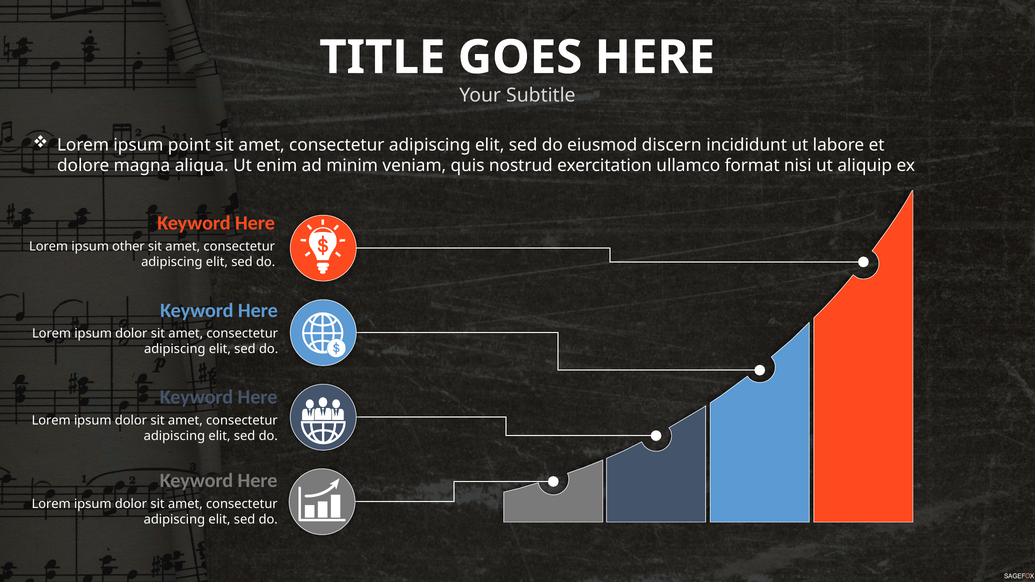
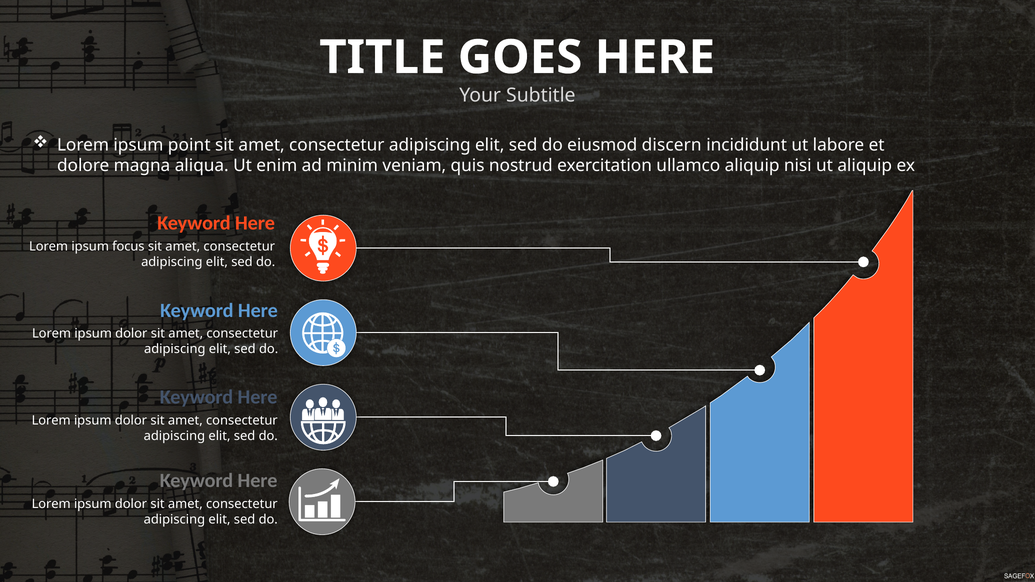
ullamco format: format -> aliquip (752, 166)
other: other -> focus (128, 247)
